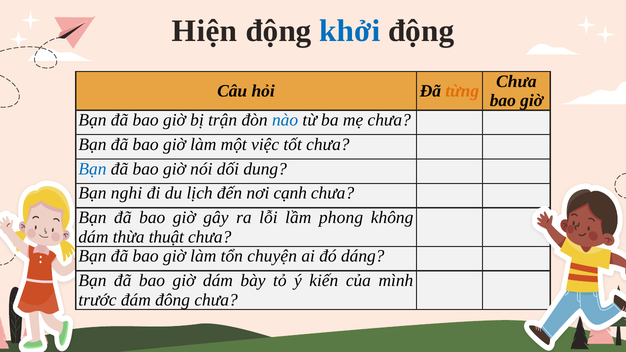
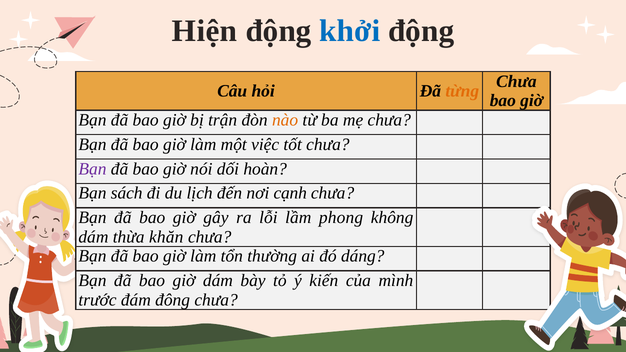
nào colour: blue -> orange (285, 120)
Bạn colour: blue -> purple (92, 169)
dung: dung -> hoàn (265, 169)
nghi: nghi -> sách (127, 193)
thuật: thuật -> khăn (166, 237)
chuyện: chuyện -> thường (272, 256)
